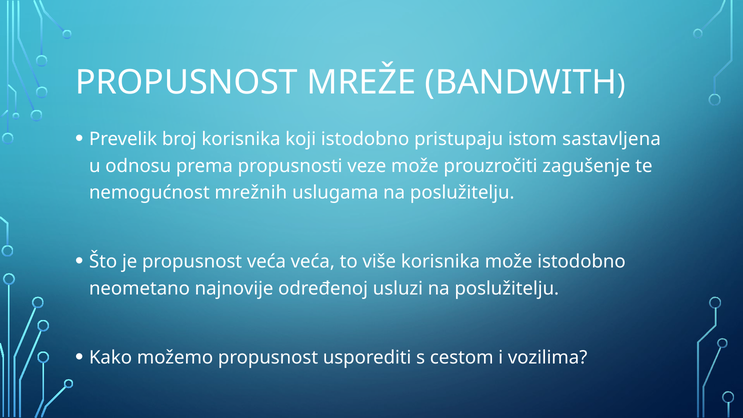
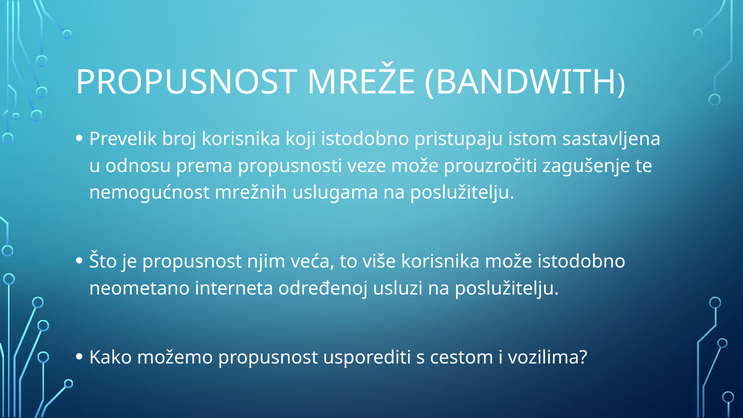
propusnost veća: veća -> njim (266, 262)
najnovije: najnovije -> interneta (234, 288)
